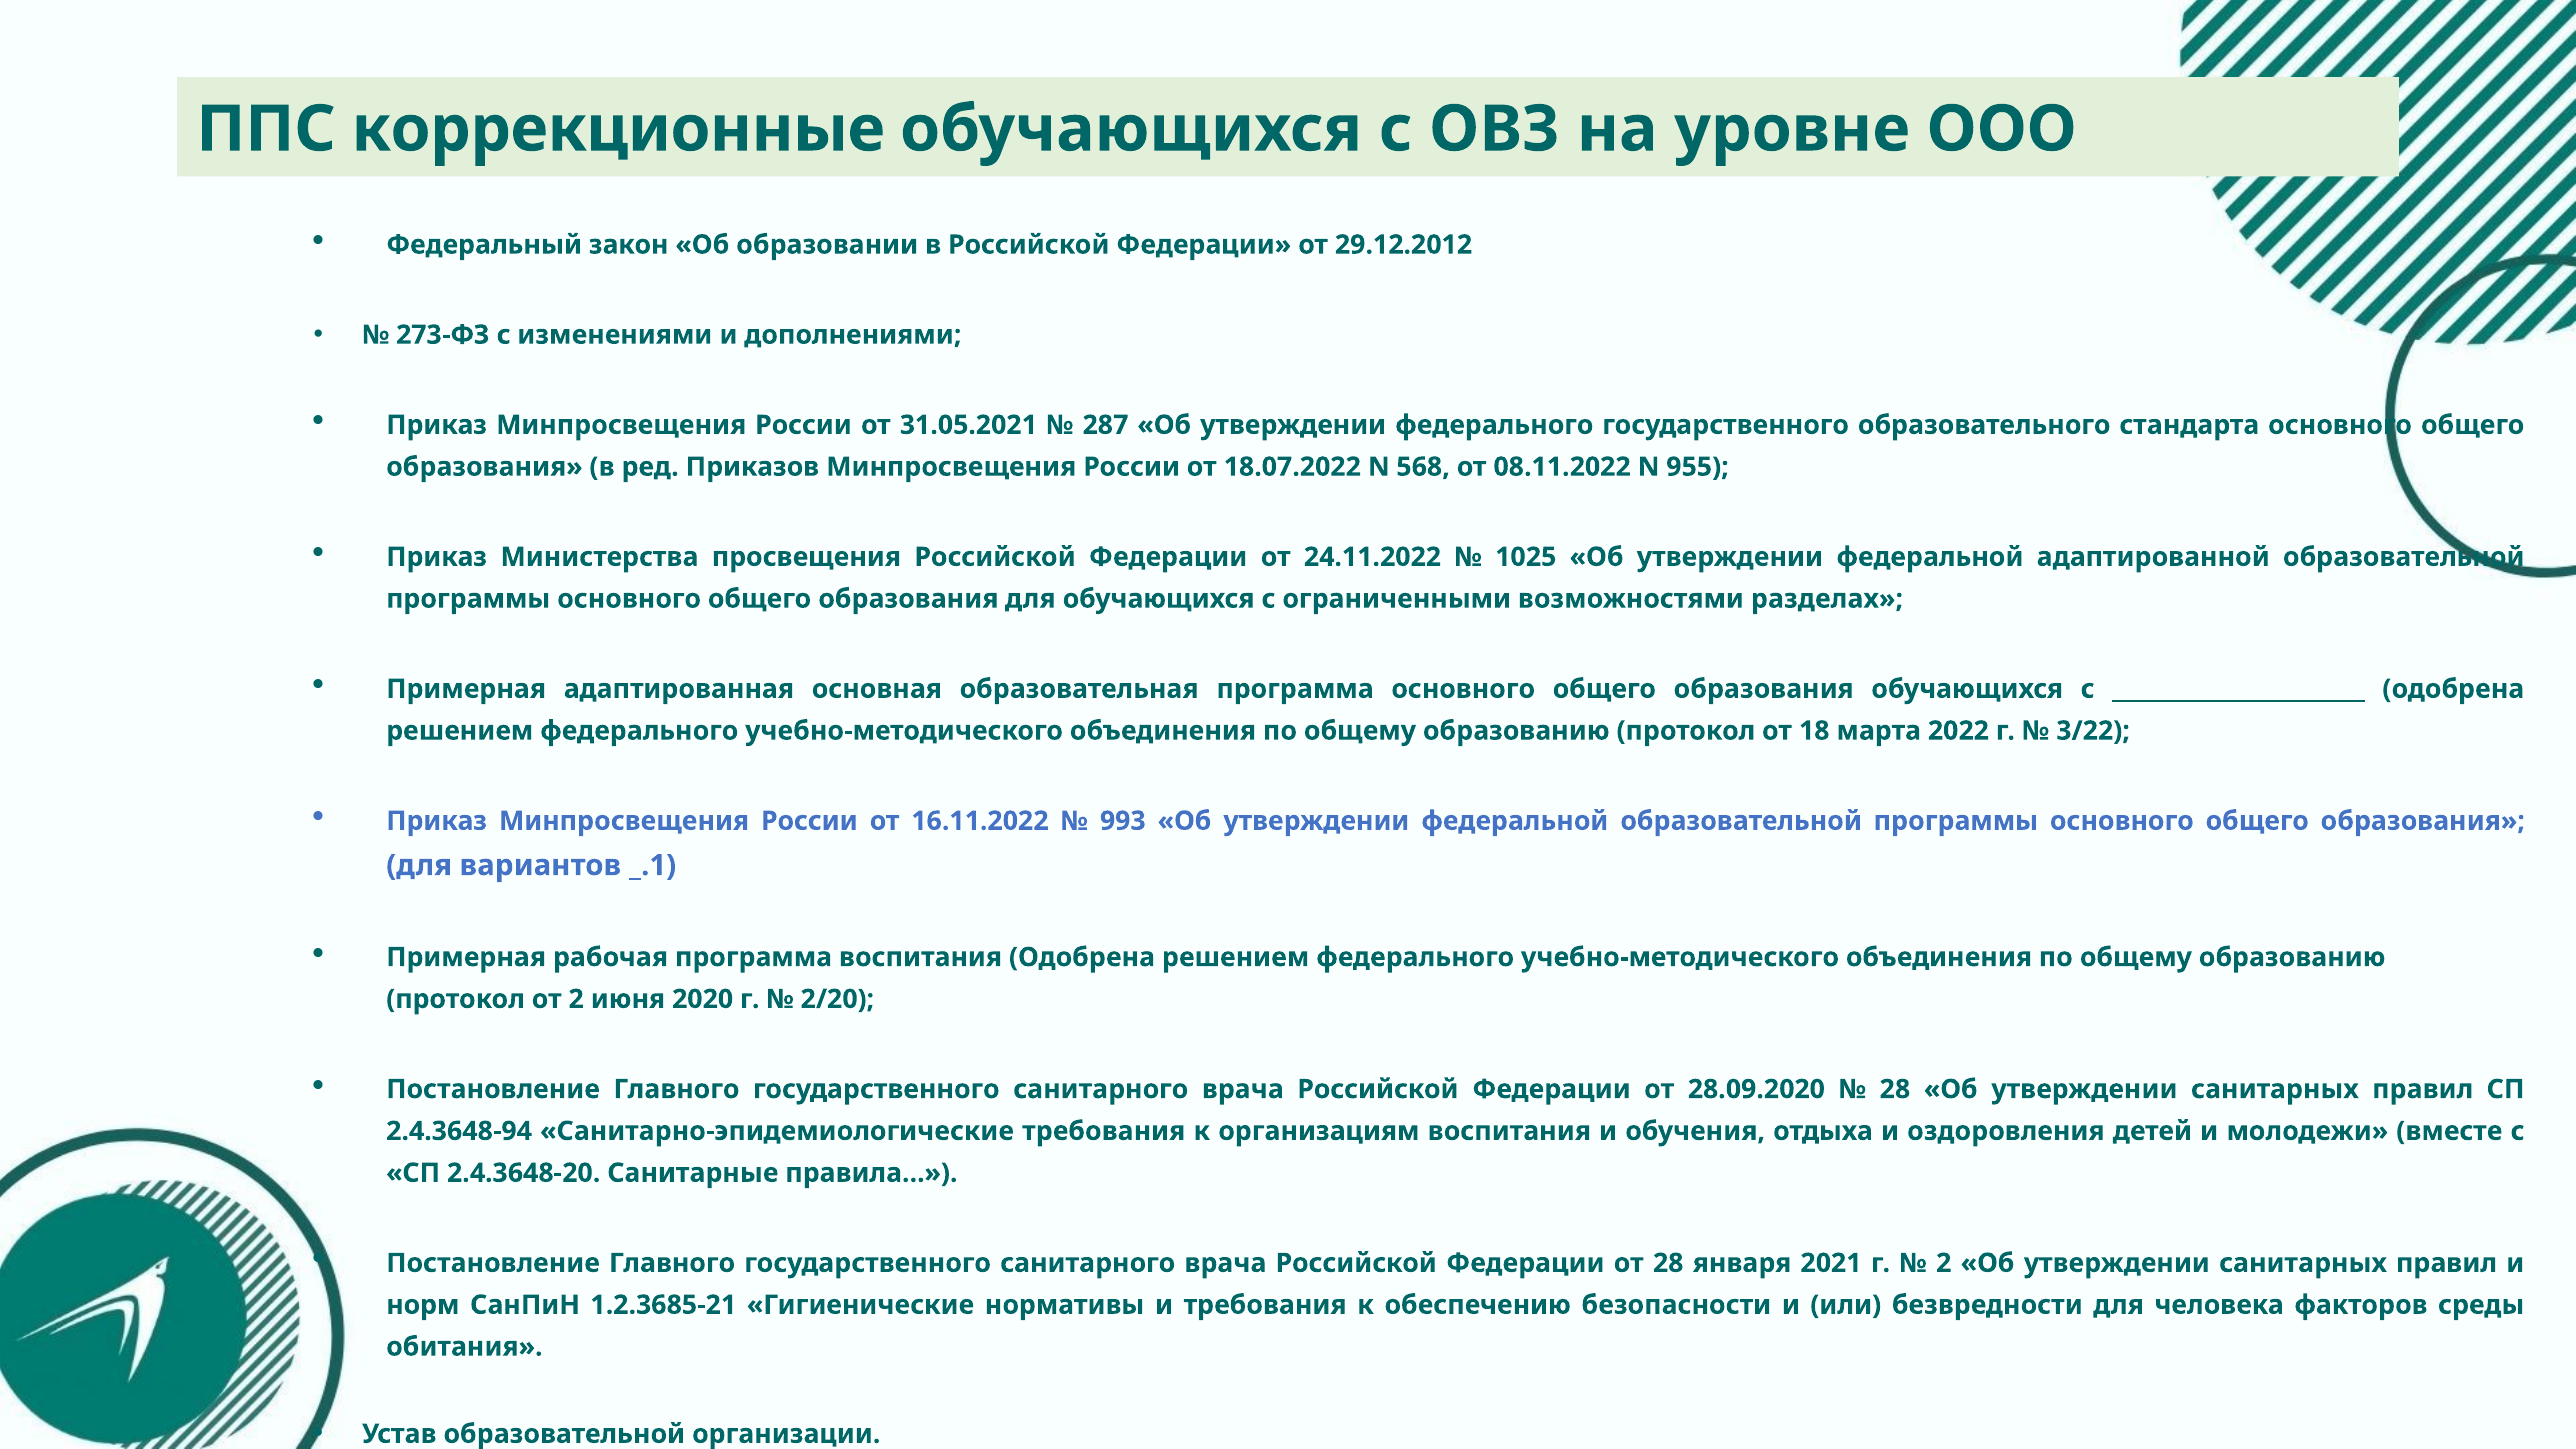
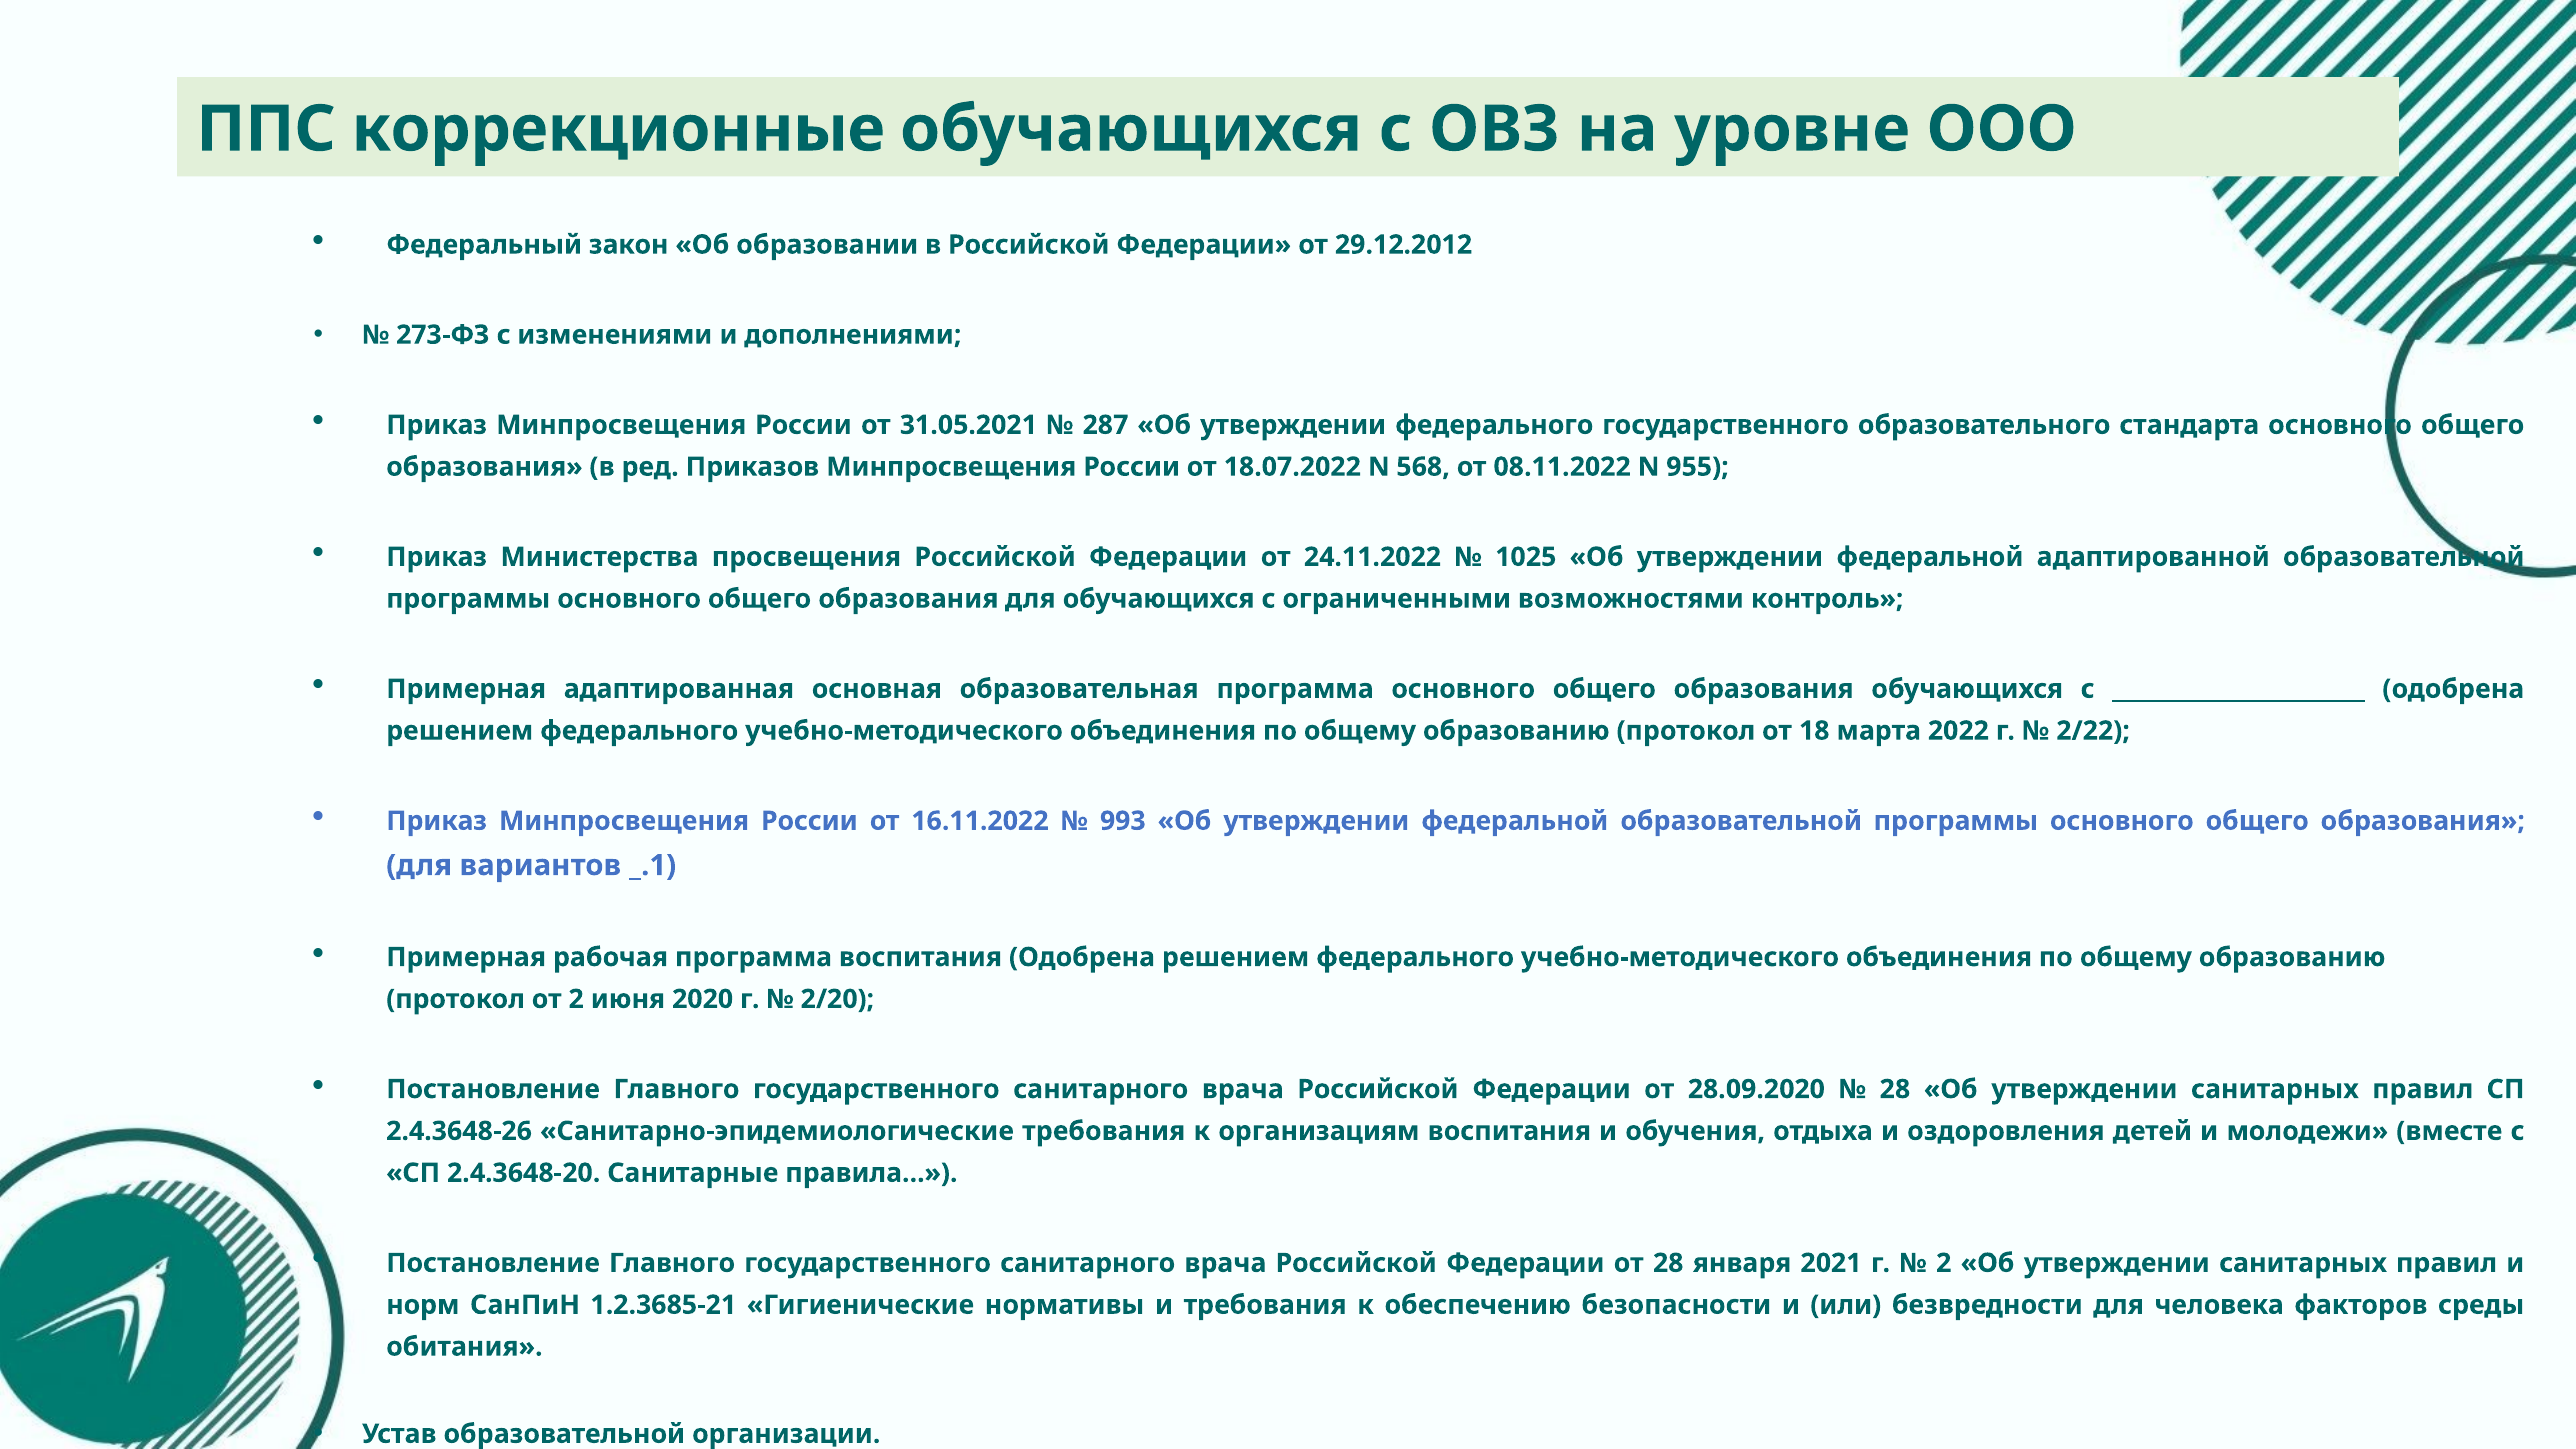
разделах: разделах -> контроль (1827, 599)
3/22: 3/22 -> 2/22 (2093, 731)
2.4.3648-94: 2.4.3648-94 -> 2.4.3648-26 (459, 1131)
